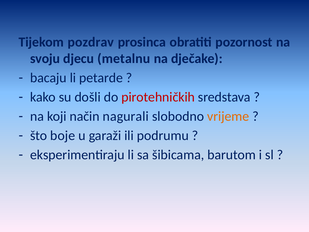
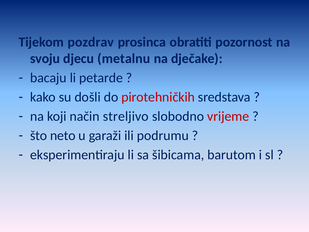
nagurali: nagurali -> streljivo (126, 116)
vrijeme colour: orange -> red (228, 116)
boje: boje -> neto (63, 136)
